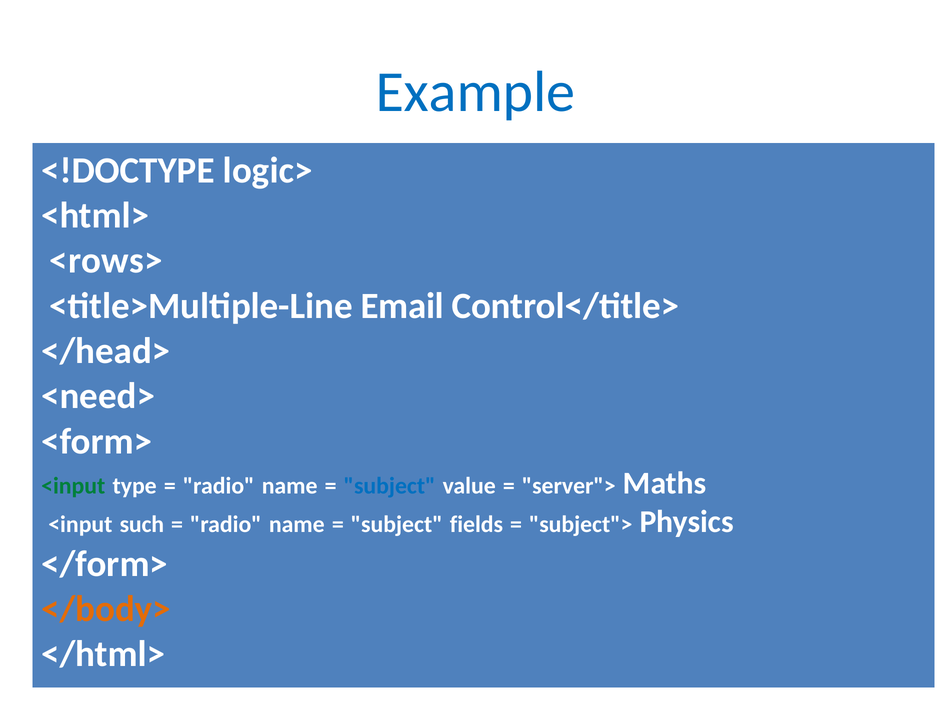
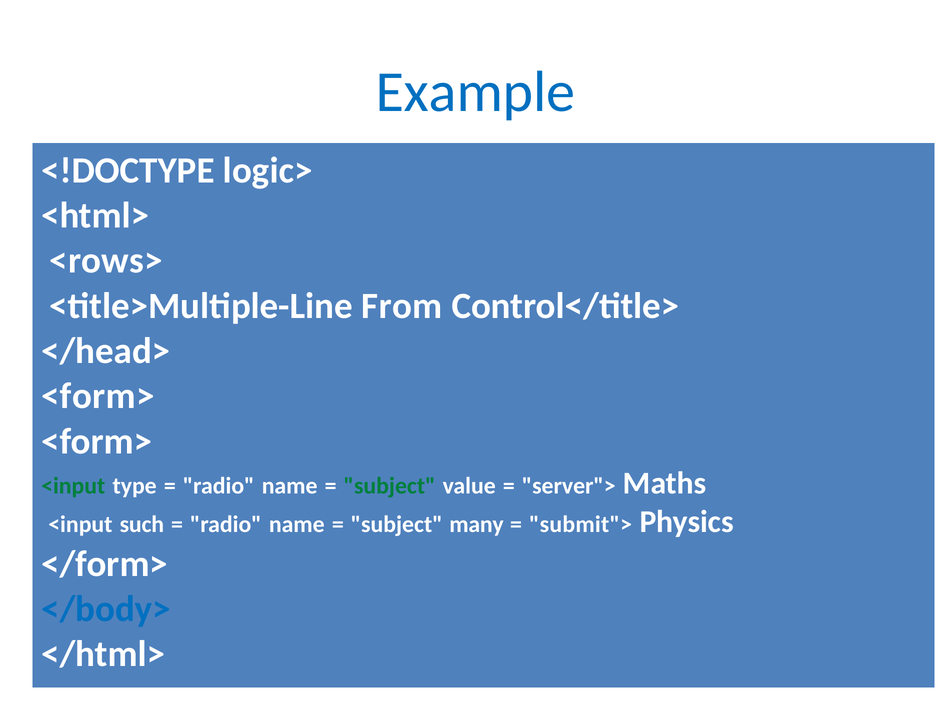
Email: Email -> From (402, 306)
<need>: <need> -> <form> (98, 396)
subject colour: blue -> green (390, 486)
fields: fields -> many (477, 525)
subject">: subject"> -> submit"> (581, 525)
</body> colour: orange -> blue (106, 609)
